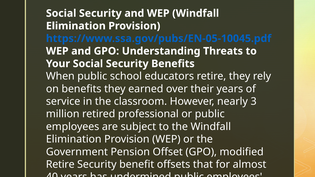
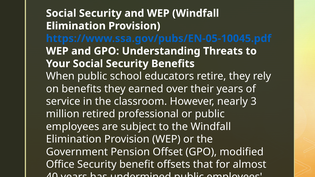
Retire: Retire -> Office (60, 165)
